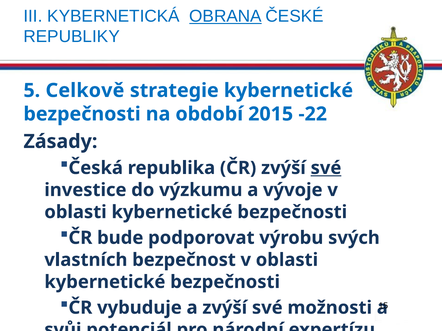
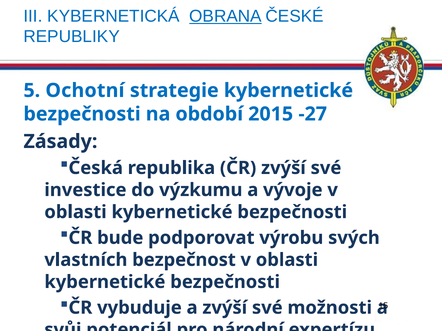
Celkově: Celkově -> Ochotní (85, 91)
-22: -22 -> -27 (313, 114)
své underline: present -> none (326, 168)
